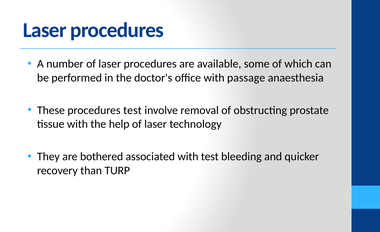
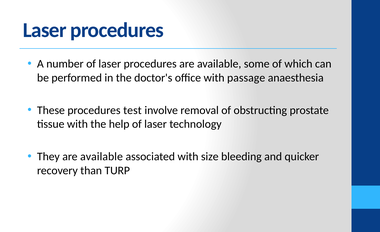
They are bothered: bothered -> available (102, 157)
with test: test -> size (210, 157)
